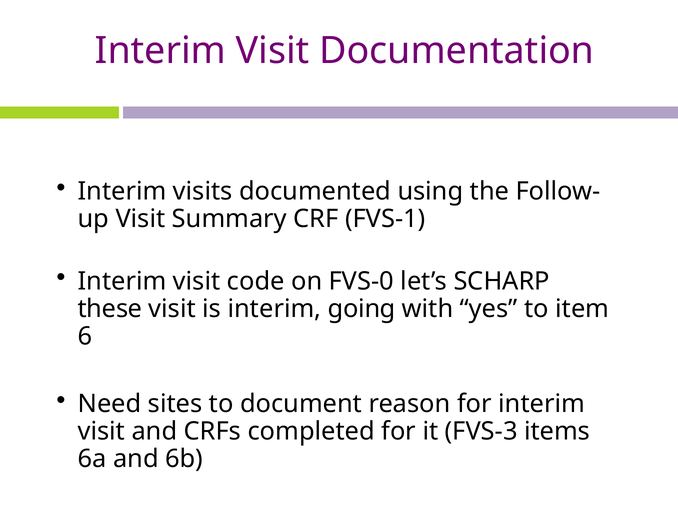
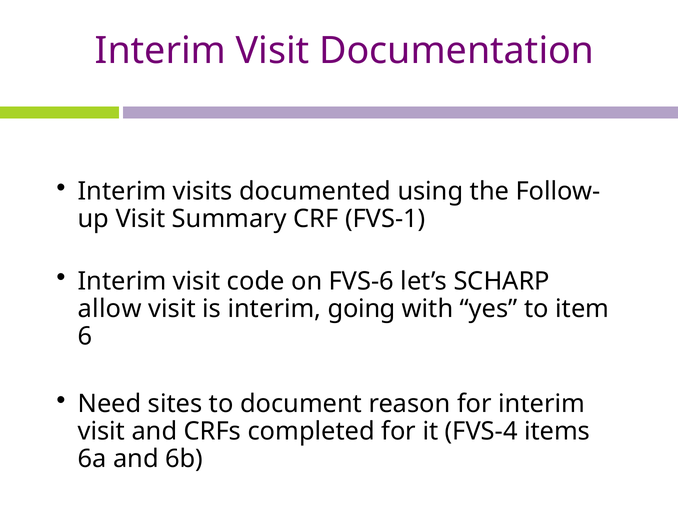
FVS-0: FVS-0 -> FVS-6 (361, 281)
these: these -> allow (110, 309)
FVS-3: FVS-3 -> FVS-4 (481, 431)
